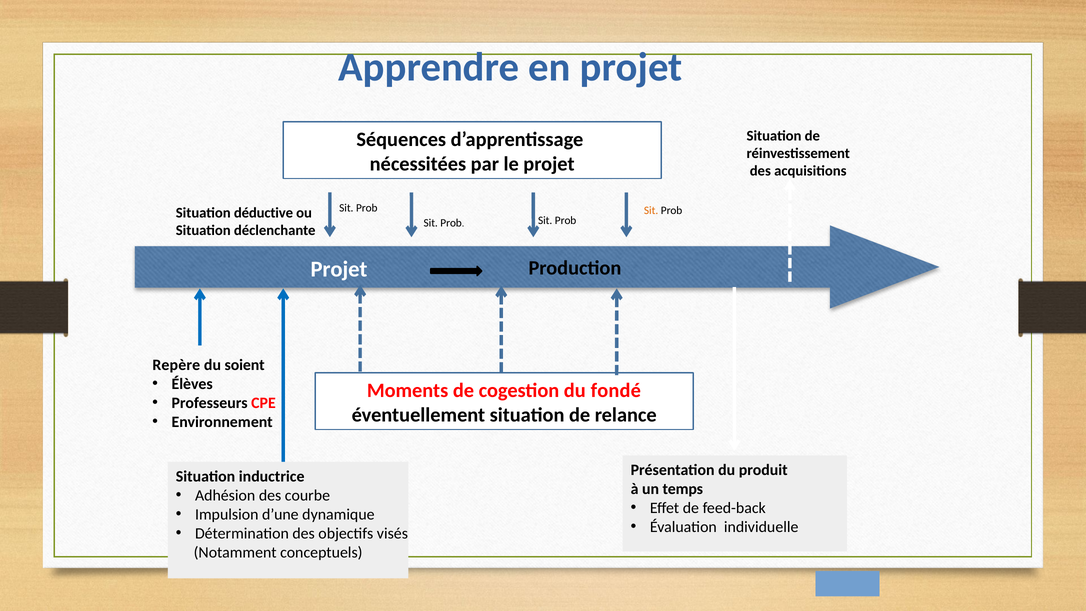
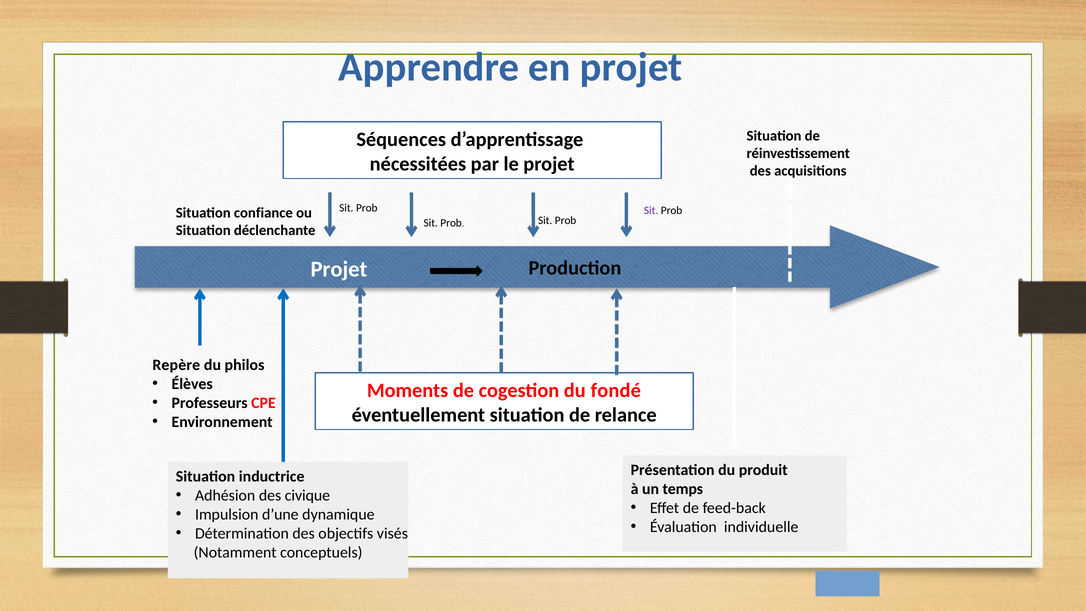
Sit colour: orange -> purple (651, 210)
déductive: déductive -> confiance (263, 213)
soient: soient -> philos (245, 365)
courbe: courbe -> civique (307, 495)
